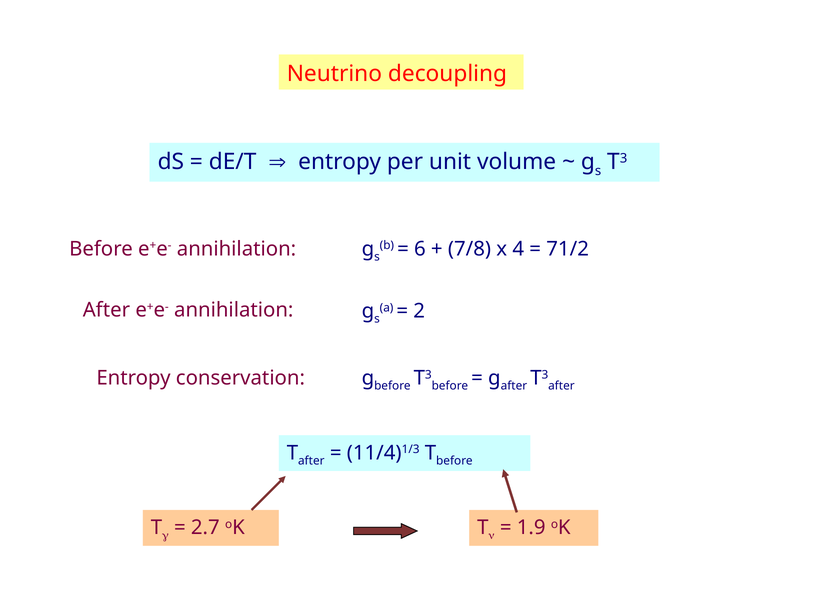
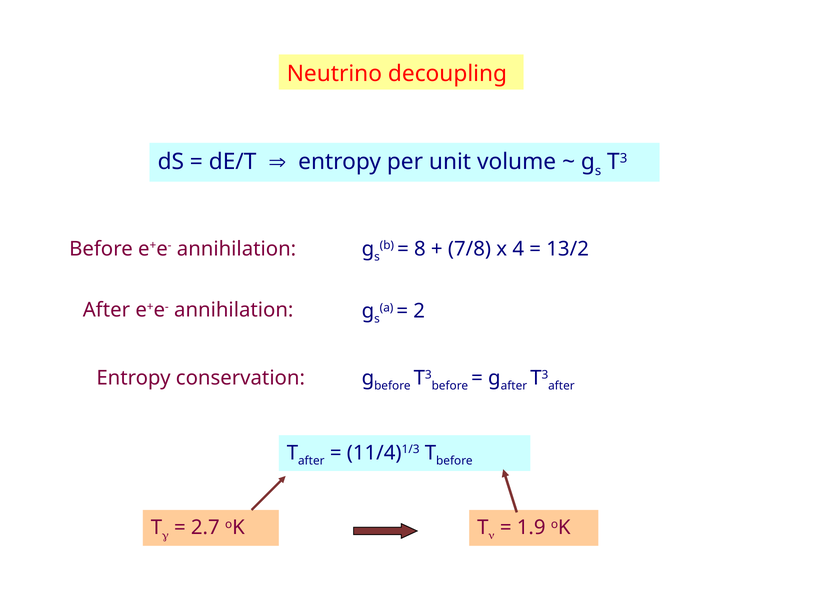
6: 6 -> 8 (420, 249)
71/2: 71/2 -> 13/2 (568, 249)
